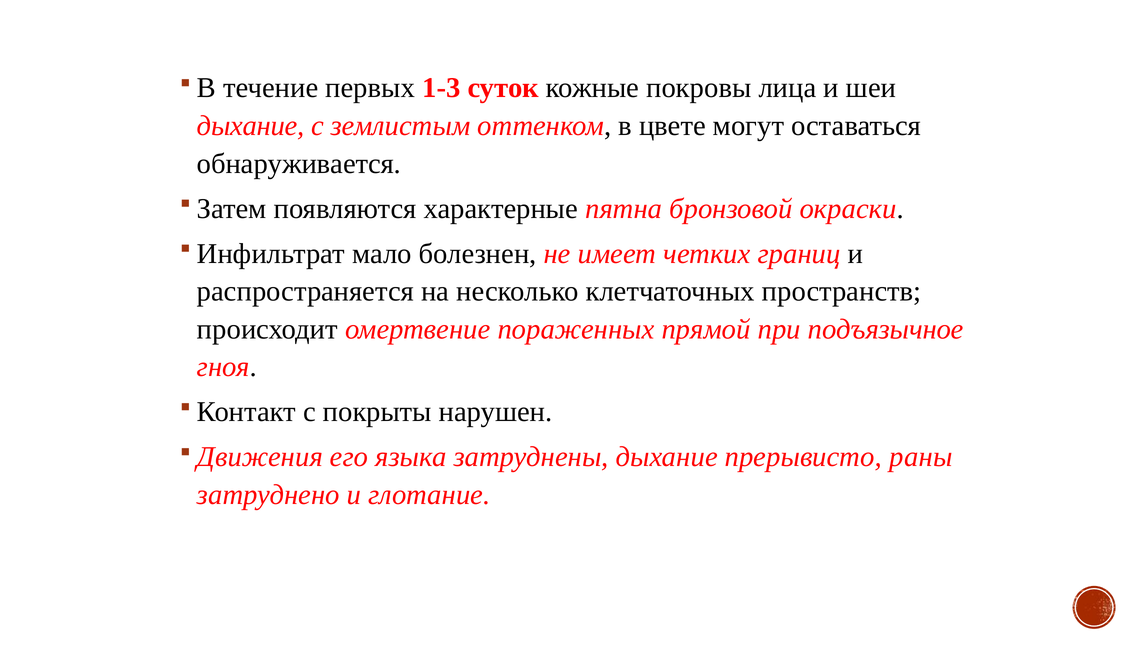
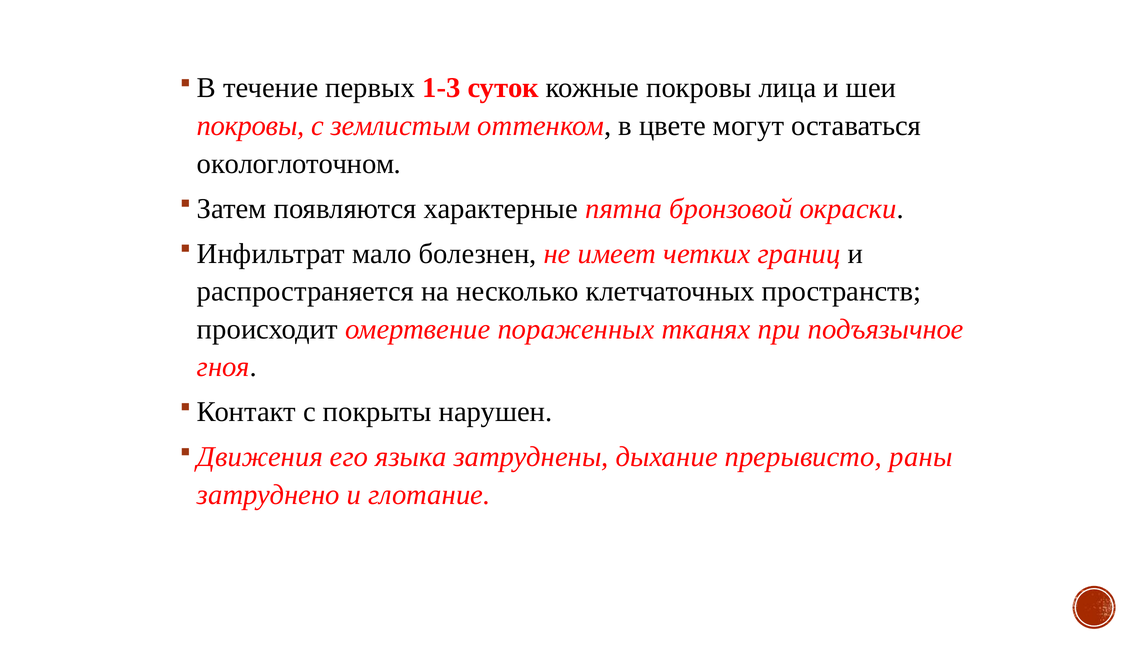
дыхание: дыхание -> покровы (251, 126)
обнаруживается: обнаруживается -> окологлоточном (299, 164)
прямой: прямой -> тканях (706, 329)
